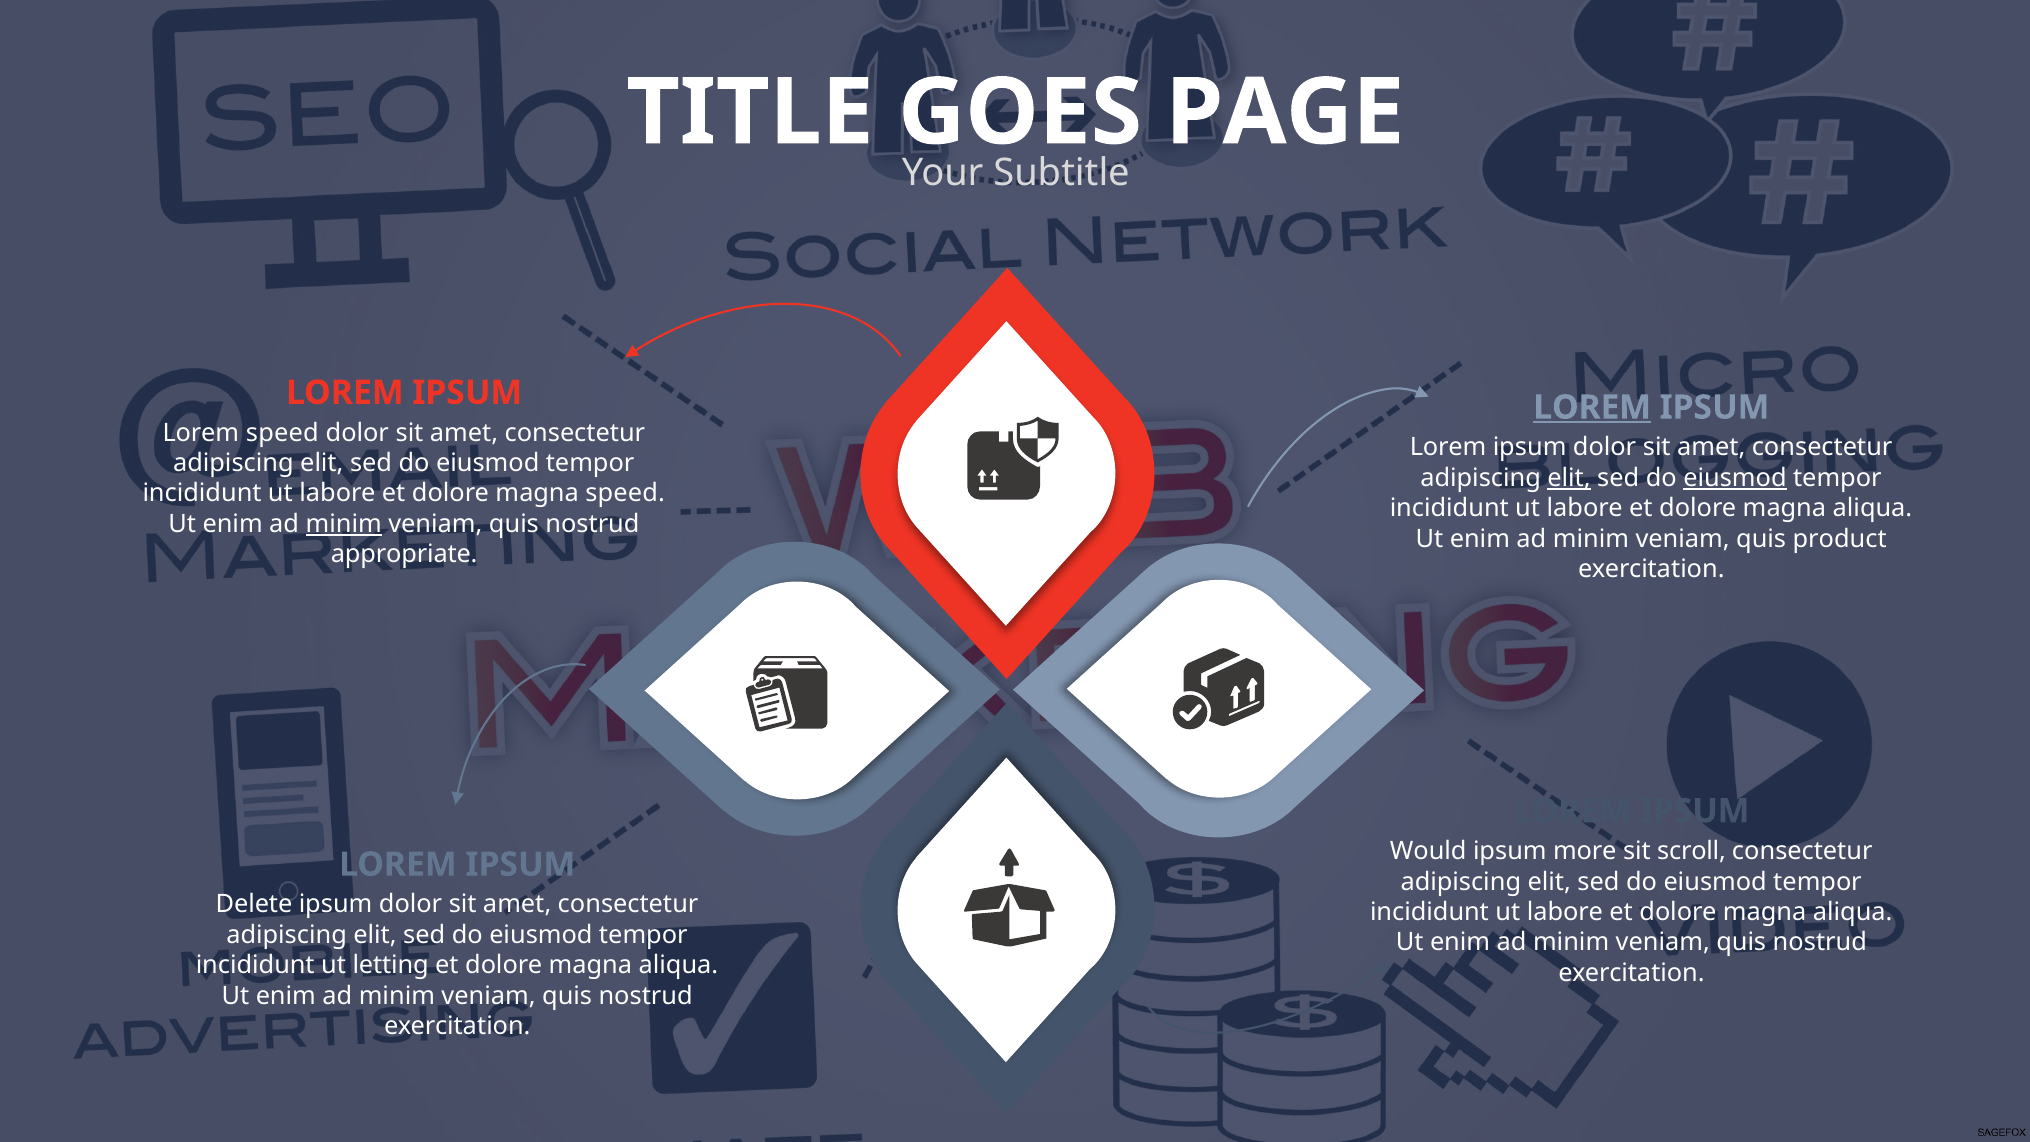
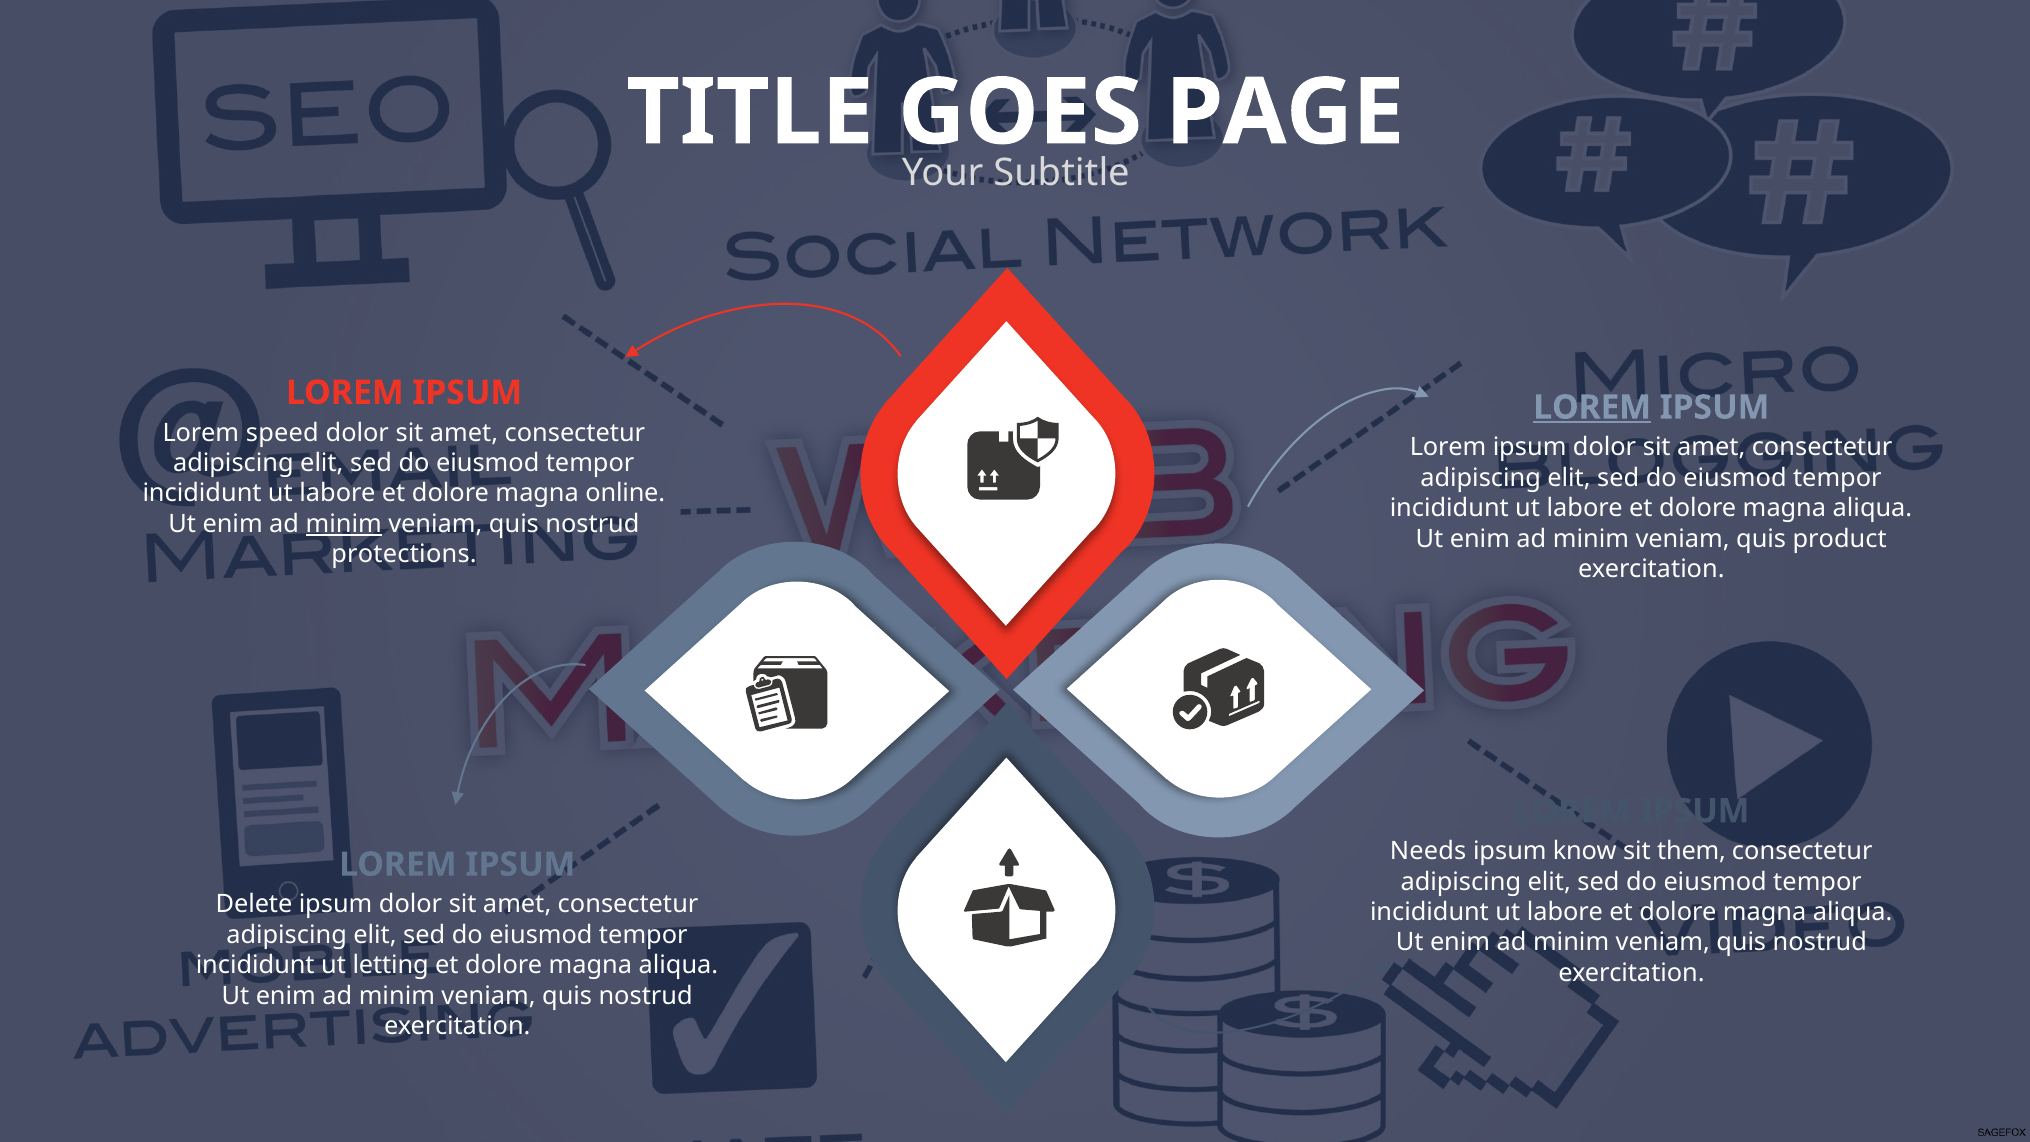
elit underline: present -> none (1569, 478)
eiusmod underline: present -> none (1735, 478)
magna speed: speed -> online (625, 494)
appropriate: appropriate -> protections (404, 554)
Would: Would -> Needs (1428, 851)
more: more -> know (1585, 851)
scroll: scroll -> them (1692, 851)
